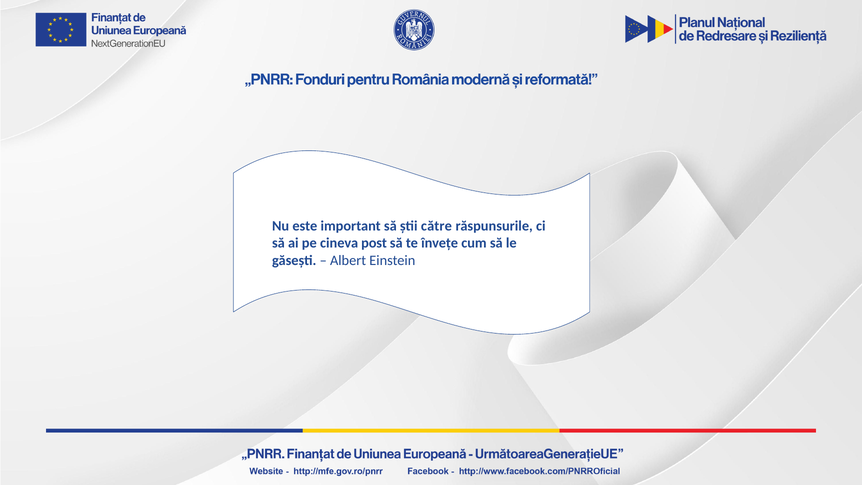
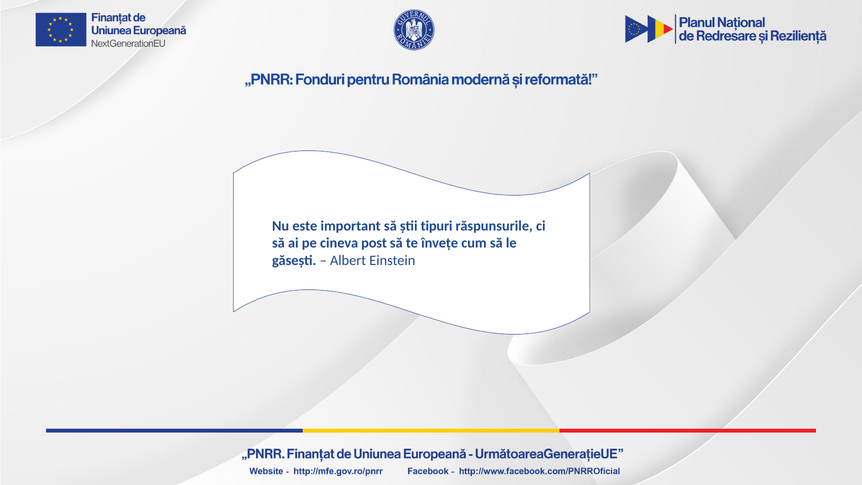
către: către -> tipuri (437, 226)
